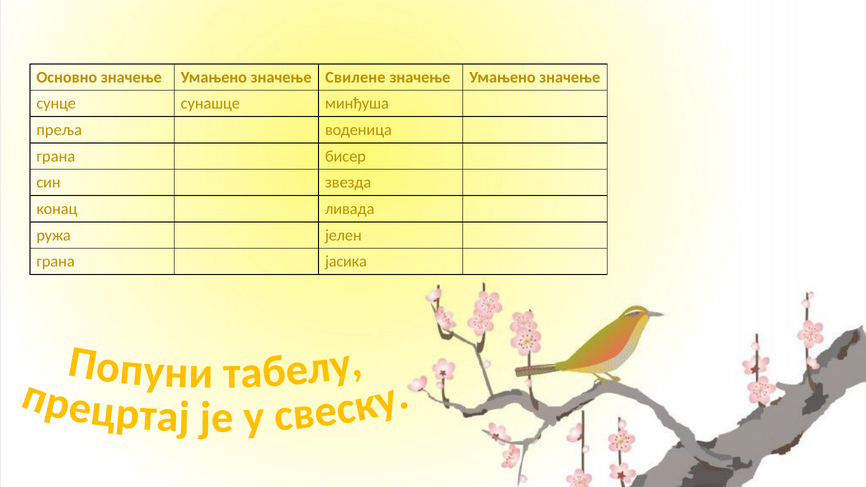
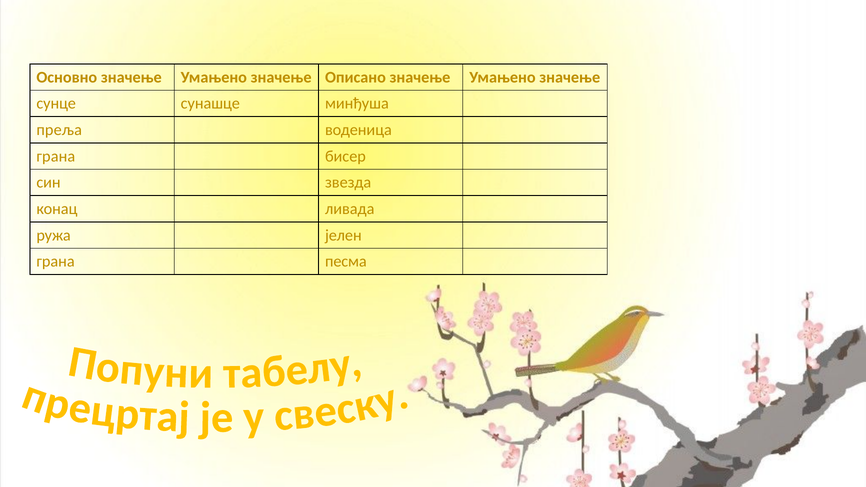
Свилене: Свилене -> Описано (355, 77)
јасика: јасика -> песма (346, 262)
